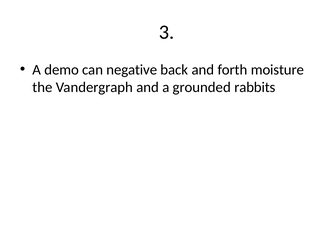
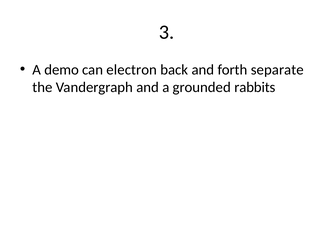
negative: negative -> electron (132, 70)
moisture: moisture -> separate (277, 70)
